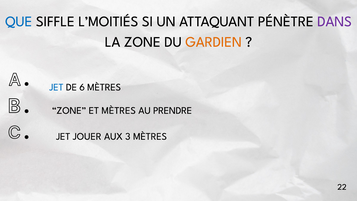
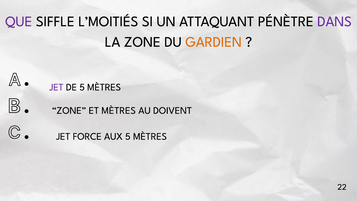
QUE colour: blue -> purple (19, 21)
JET colour: blue -> purple (56, 87)
DE 6: 6 -> 5 (82, 87)
PRENDRE: PRENDRE -> DOIVENT (173, 110)
JOUER: JOUER -> FORCE (87, 136)
AUX 3: 3 -> 5 (128, 136)
